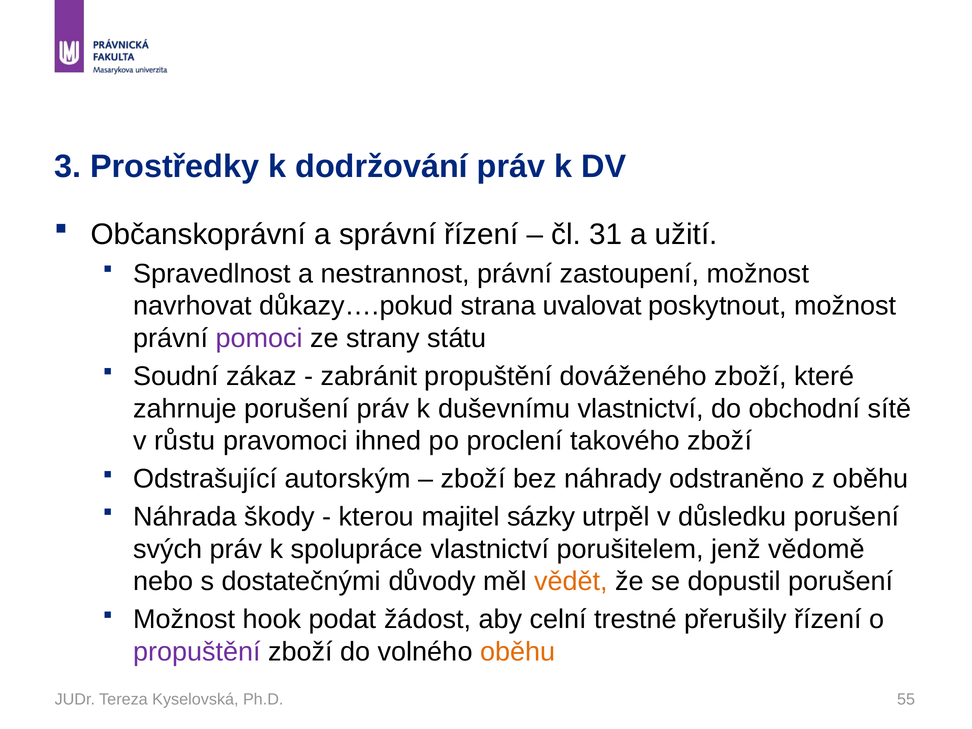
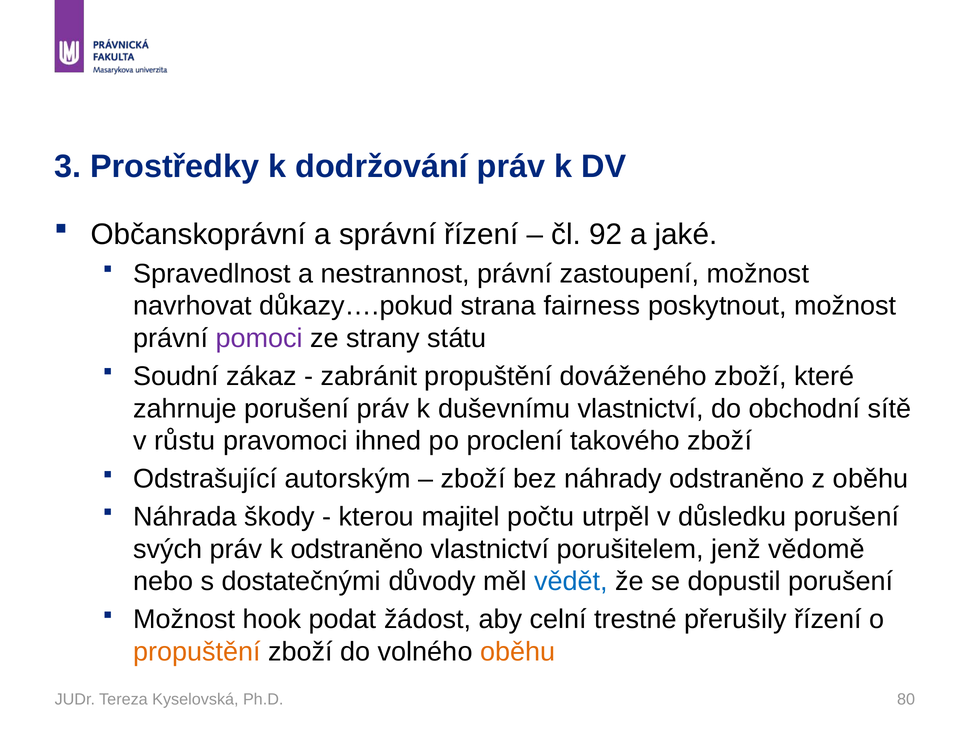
31: 31 -> 92 (606, 234)
užití: užití -> jaké (686, 234)
uvalovat: uvalovat -> fairness (592, 306)
sázky: sázky -> počtu (541, 517)
k spolupráce: spolupráce -> odstraněno (357, 549)
vědět colour: orange -> blue (571, 582)
propuštění colour: purple -> orange (197, 652)
55: 55 -> 80 (906, 699)
